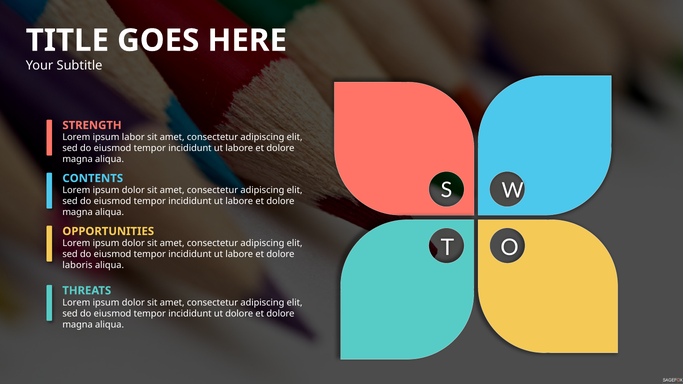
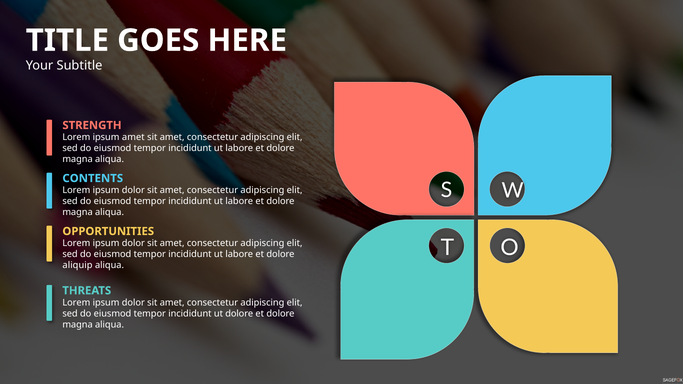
ipsum labor: labor -> amet (133, 137)
laboris: laboris -> aliquip (77, 266)
